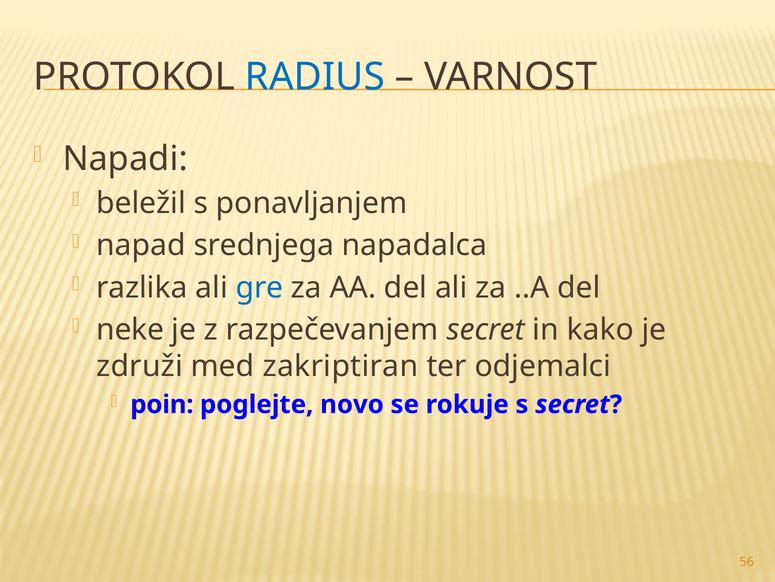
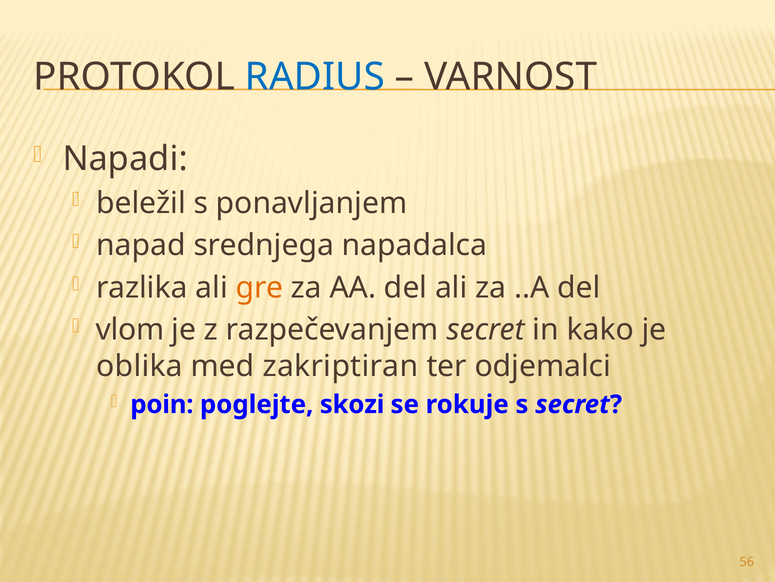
gre colour: blue -> orange (259, 287)
neke: neke -> vlom (130, 329)
združi: združi -> oblika (140, 366)
novo: novo -> skozi (352, 404)
